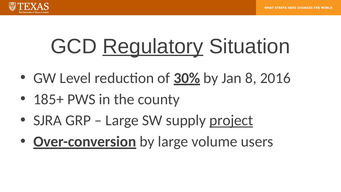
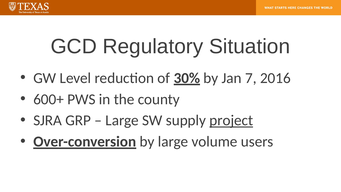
Regulatory underline: present -> none (153, 46)
8: 8 -> 7 (251, 78)
185+: 185+ -> 600+ (49, 99)
